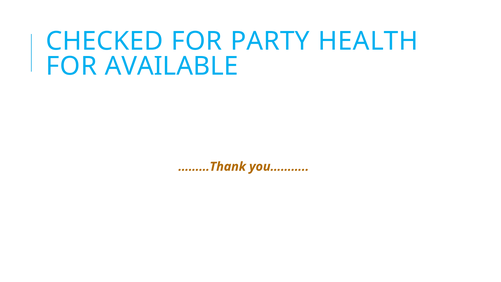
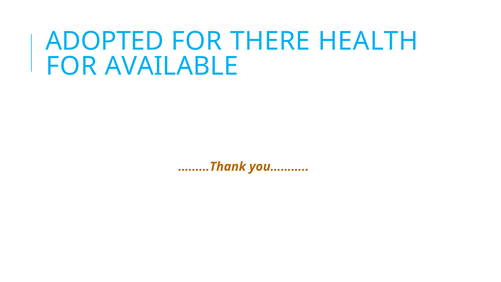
CHECKED: CHECKED -> ADOPTED (105, 41)
PARTY: PARTY -> THERE (270, 41)
